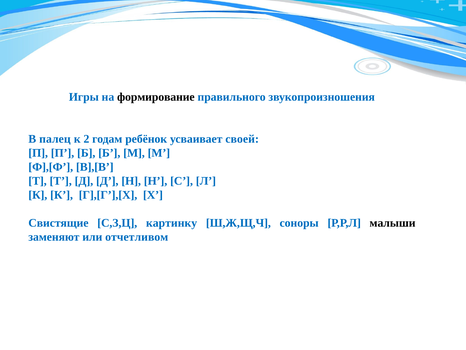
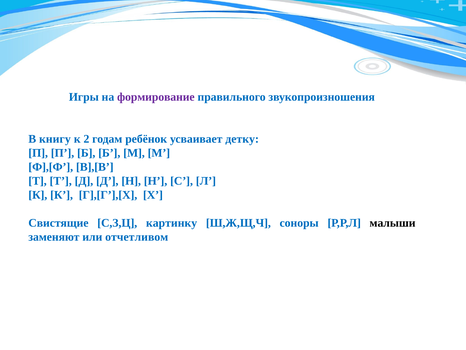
формирование colour: black -> purple (156, 97)
палец: палец -> книгу (55, 139)
своей: своей -> детку (242, 139)
